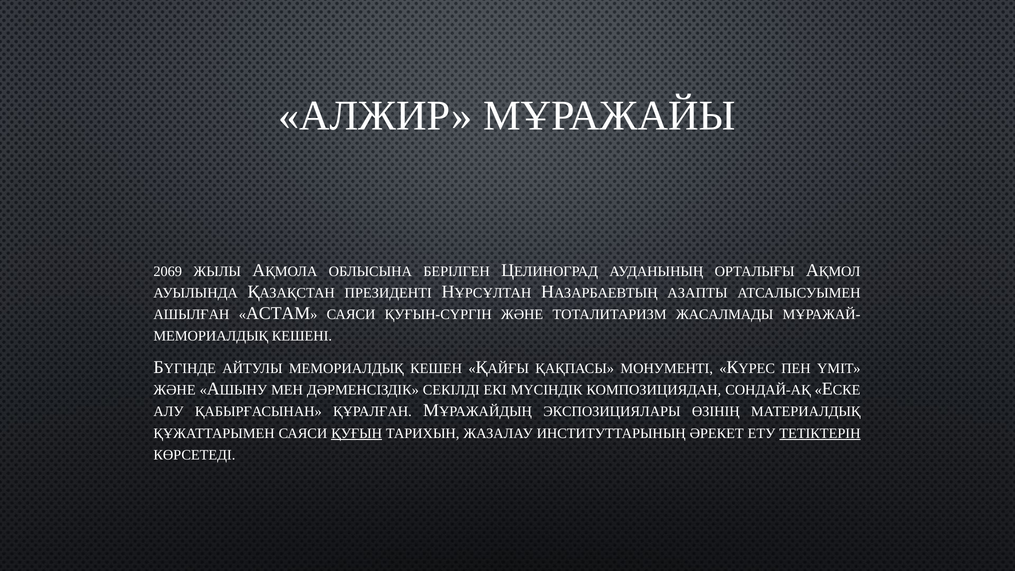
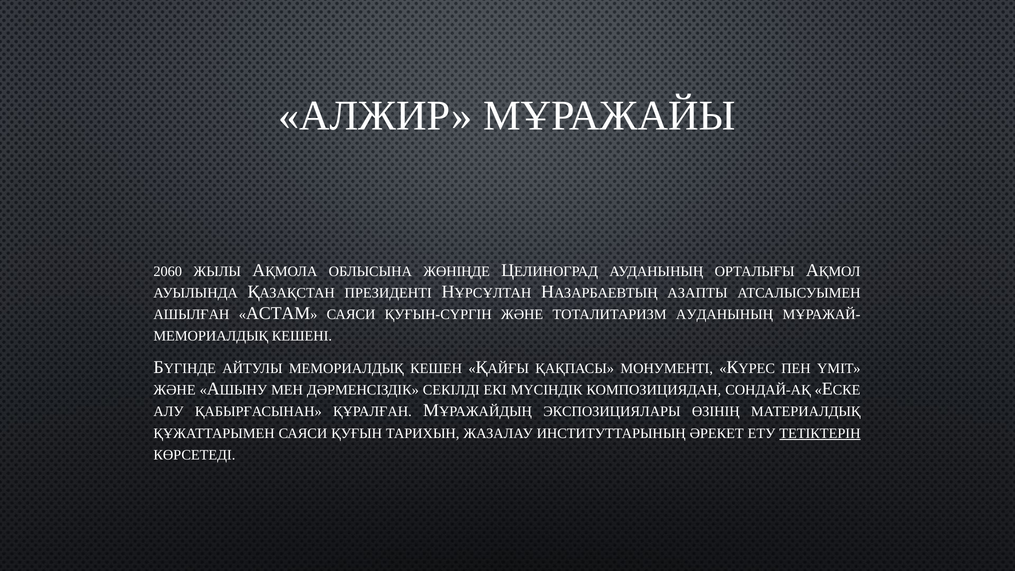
2069: 2069 -> 2060 (168, 271)
БЕРІЛГЕН: БЕРІЛГЕН -> ЖӨНІҢДЕ (457, 271)
ТОТАЛИТАРИЗМ ЖАСАЛМАДЫ: ЖАСАЛМАДЫ -> АУДАНЫНЫҢ (725, 315)
ҚУҒЫН underline: present -> none (357, 433)
